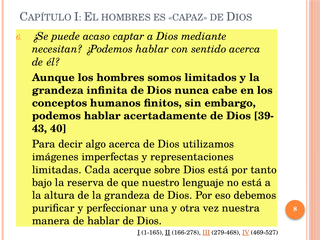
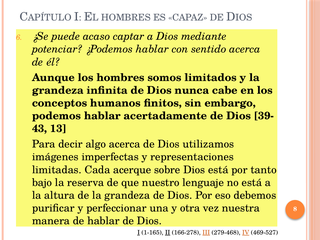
necesitan: necesitan -> potenciar (57, 49)
40: 40 -> 13 (58, 129)
